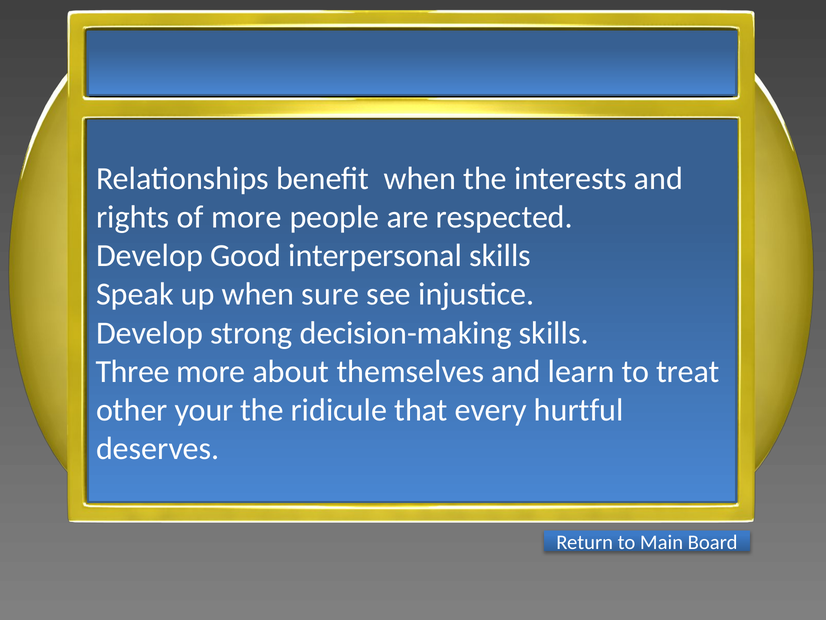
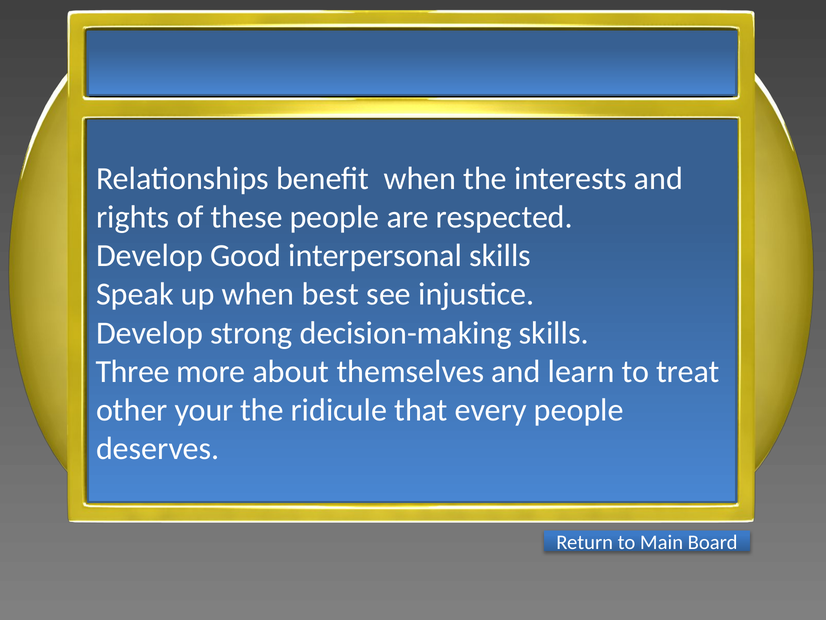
of more: more -> these (247, 217)
sure: sure -> best (330, 294)
every hurtful: hurtful -> people (579, 410)
